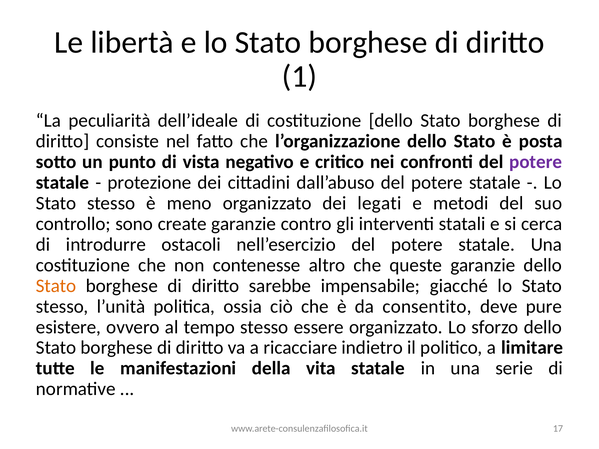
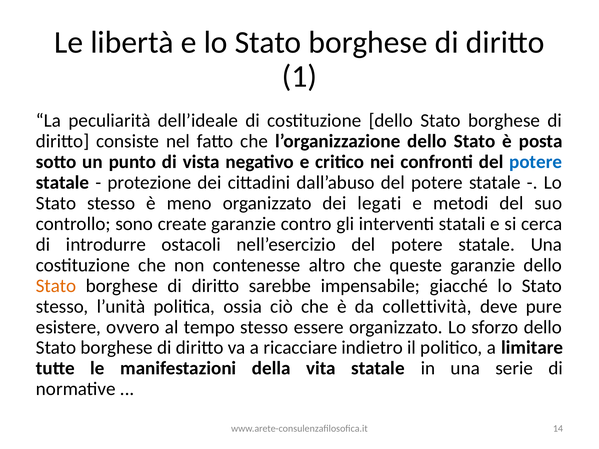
potere colour: purple -> blue (536, 162)
consentito: consentito -> collettività (427, 307)
17: 17 -> 14 (558, 429)
